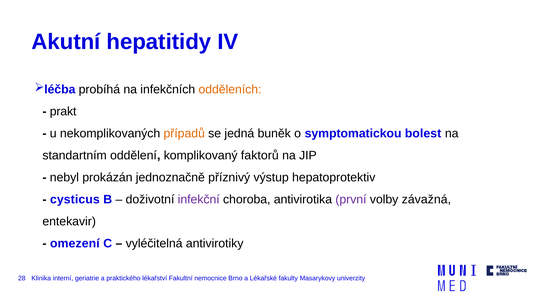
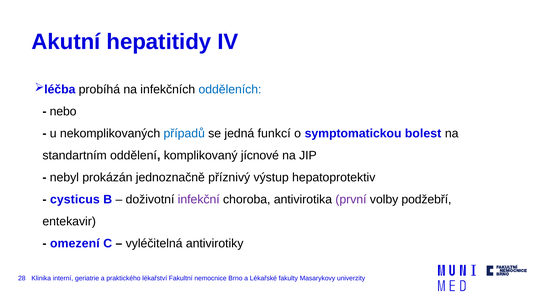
odděleních colour: orange -> blue (230, 89)
prakt: prakt -> nebo (63, 111)
případů colour: orange -> blue (184, 133)
buněk: buněk -> funkcí (274, 133)
faktorů: faktorů -> jícnové (260, 155)
závažná: závažná -> podžebří (426, 199)
